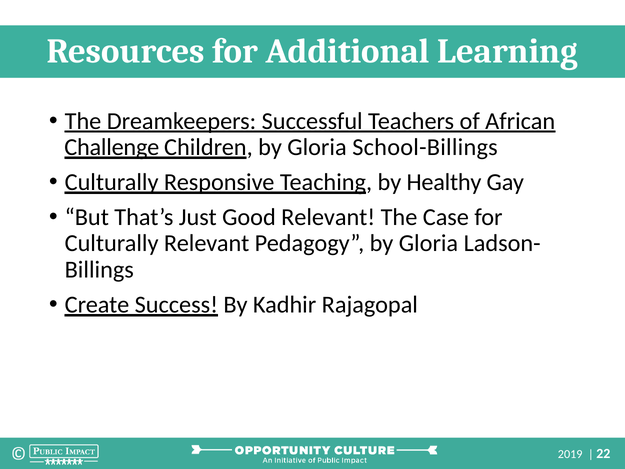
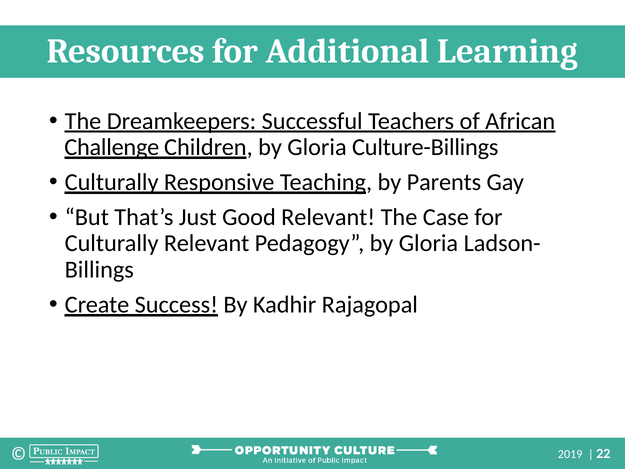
School-Billings: School-Billings -> Culture-Billings (425, 147)
Healthy: Healthy -> Parents (444, 182)
